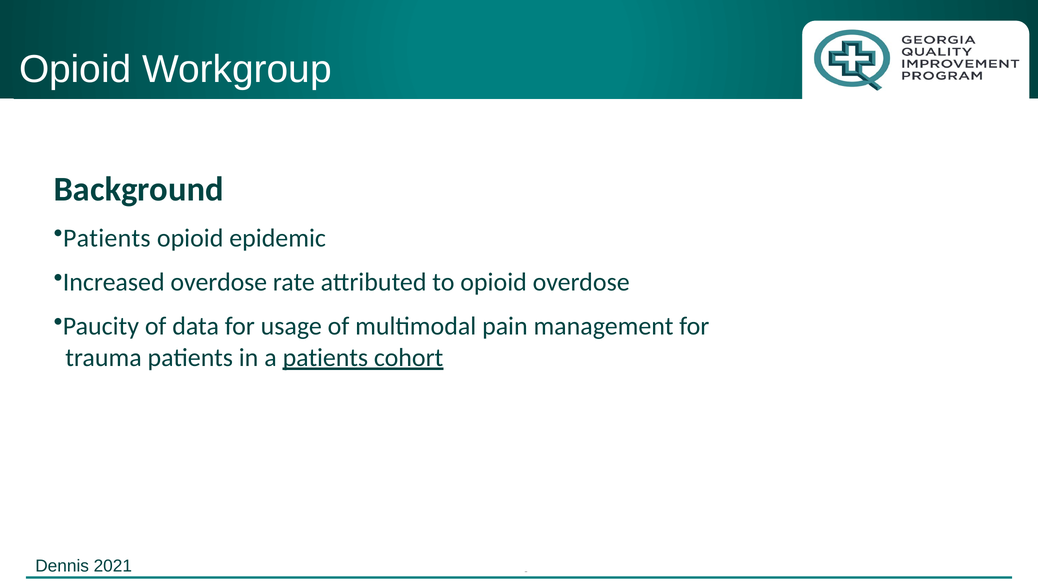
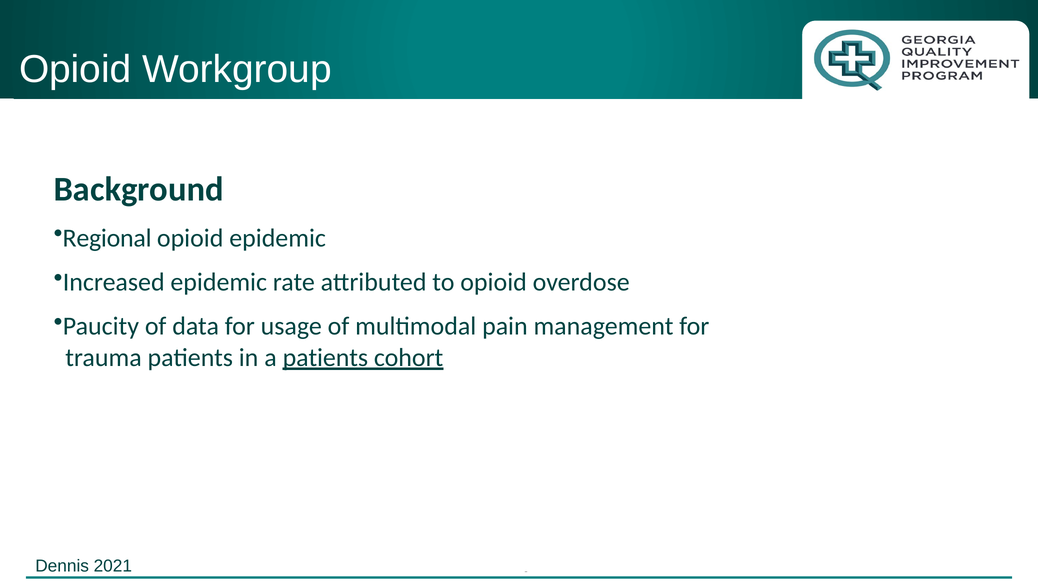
Patients: Patients -> Regional (107, 238)
Increased overdose: overdose -> epidemic (219, 282)
